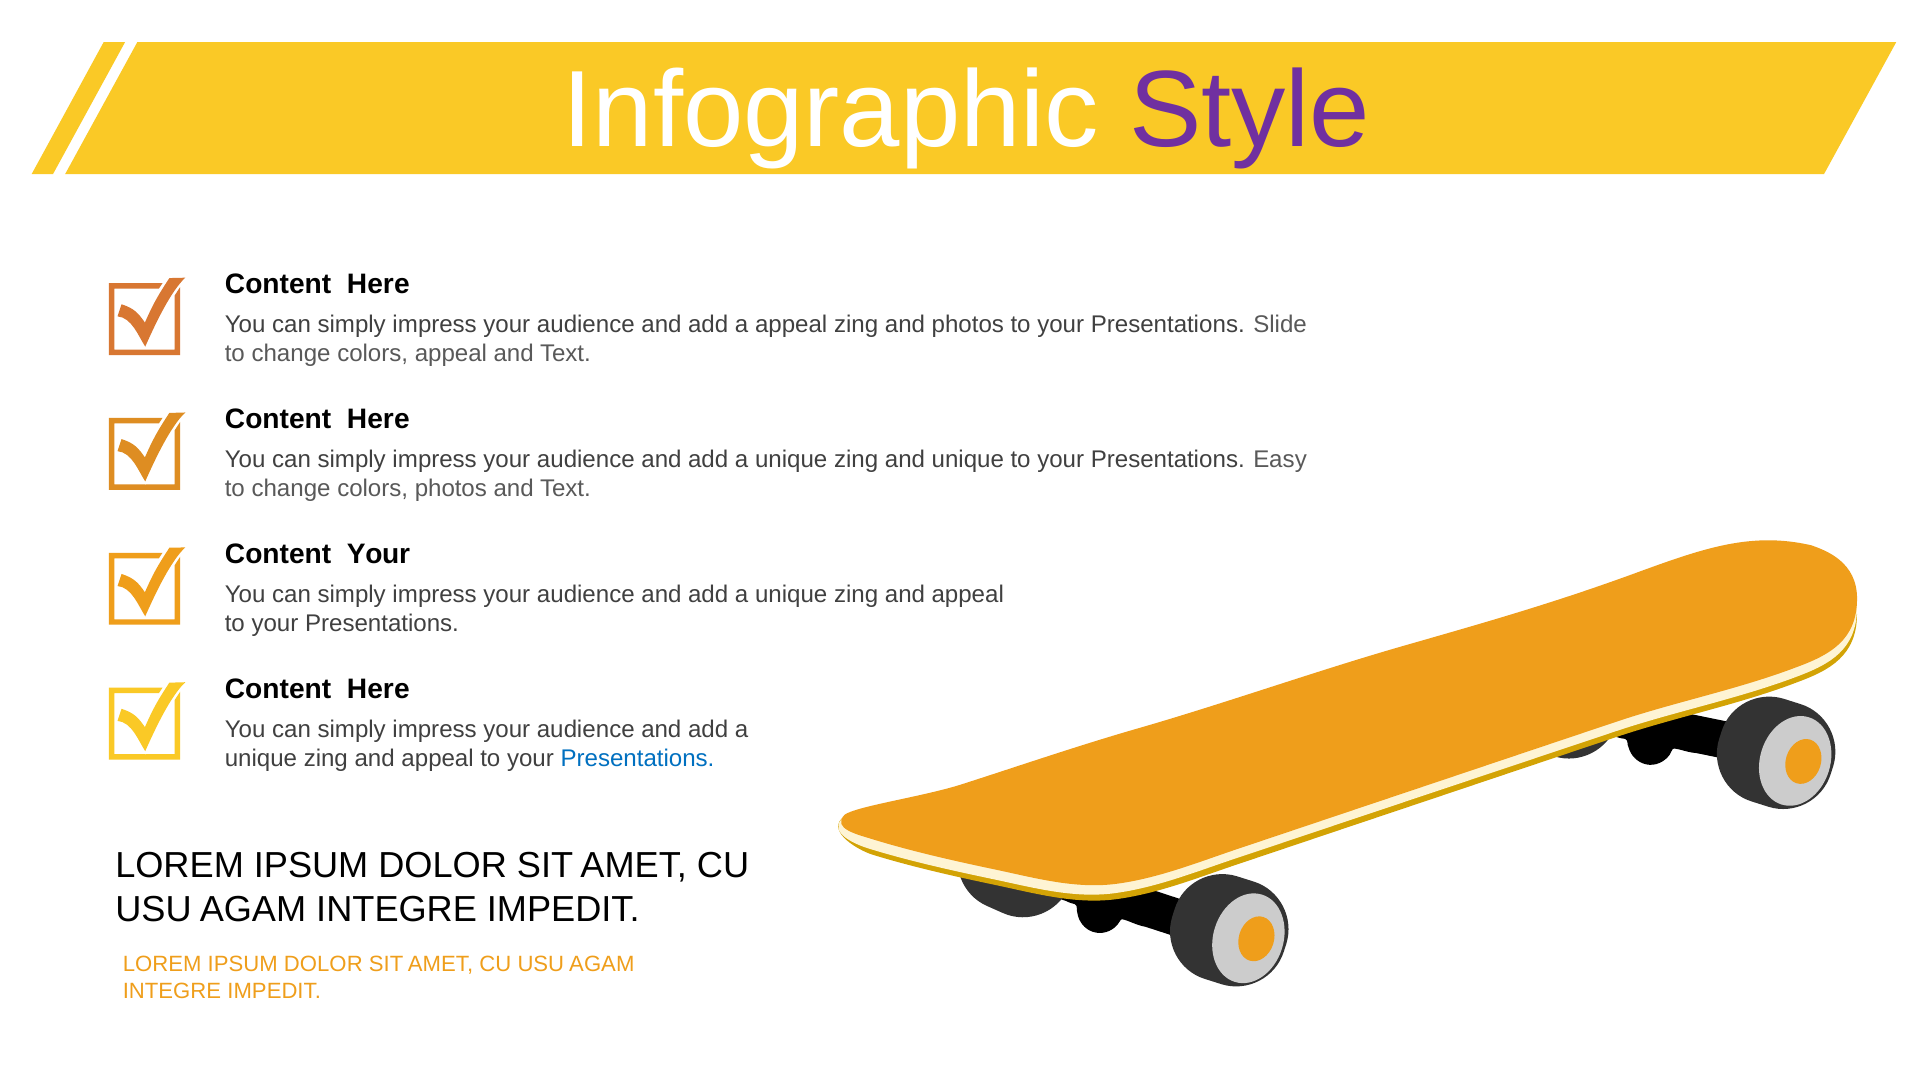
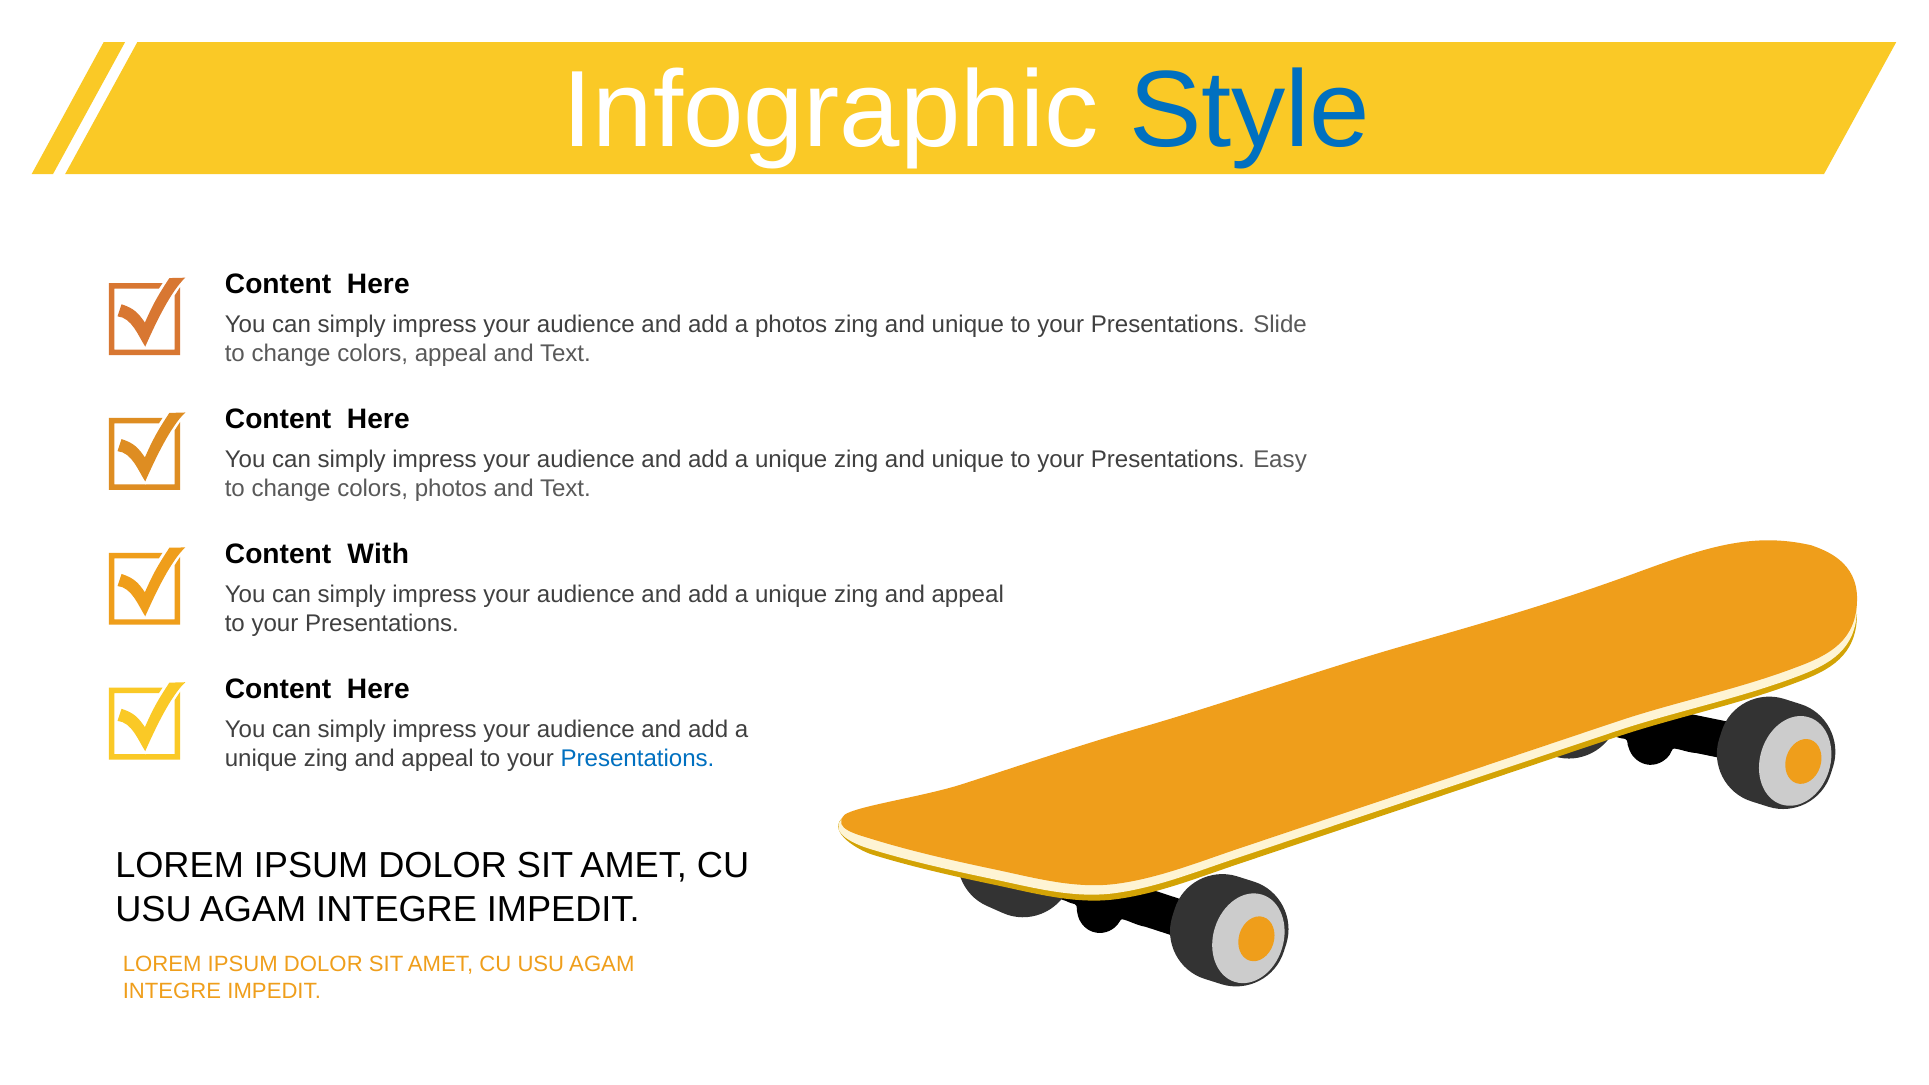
Style colour: purple -> blue (1250, 110)
a appeal: appeal -> photos (791, 325)
photos: photos -> unique (968, 325)
Content Your: Your -> With (378, 554)
